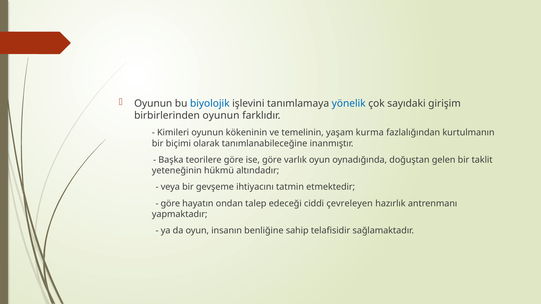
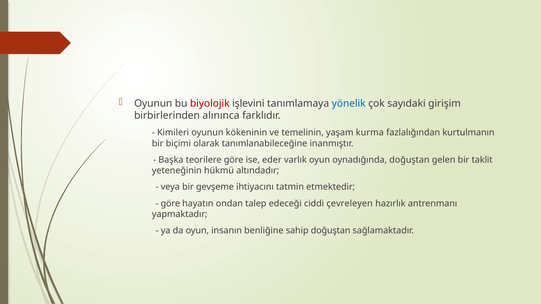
biyolojik colour: blue -> red (210, 104)
birbirlerinden oyunun: oyunun -> alınınca (221, 116)
ise göre: göre -> eder (272, 160)
sahip telafisidir: telafisidir -> doğuştan (331, 231)
